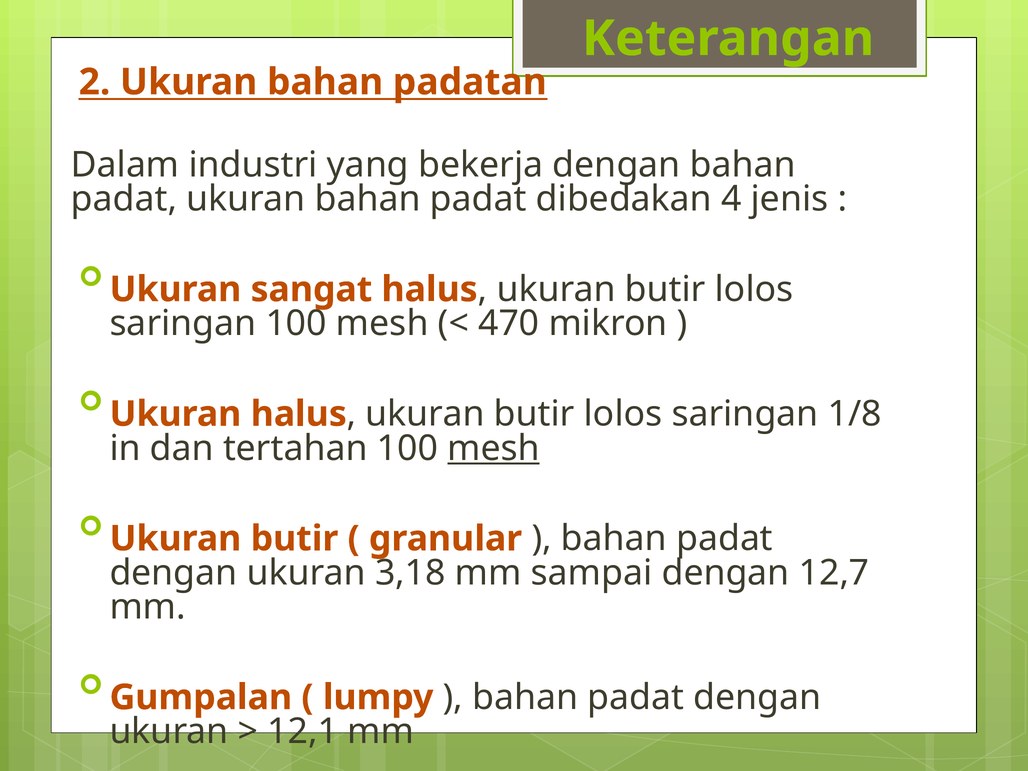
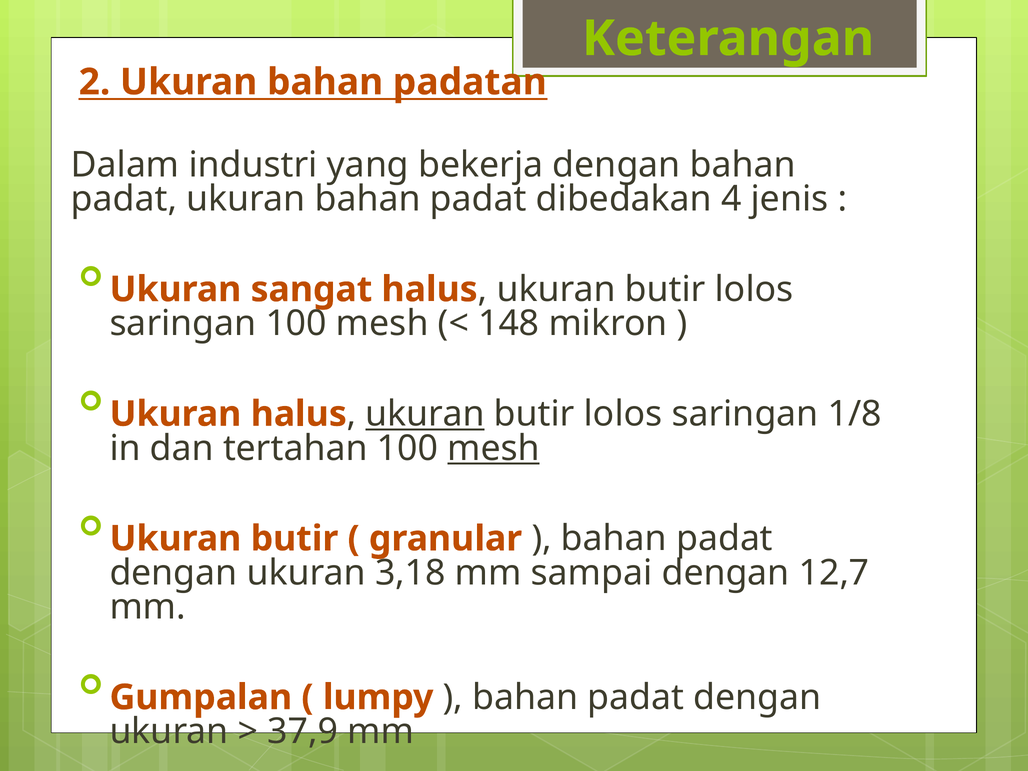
470: 470 -> 148 (509, 324)
ukuran underline: none -> present (425, 414)
12,1: 12,1 -> 37,9 (303, 732)
